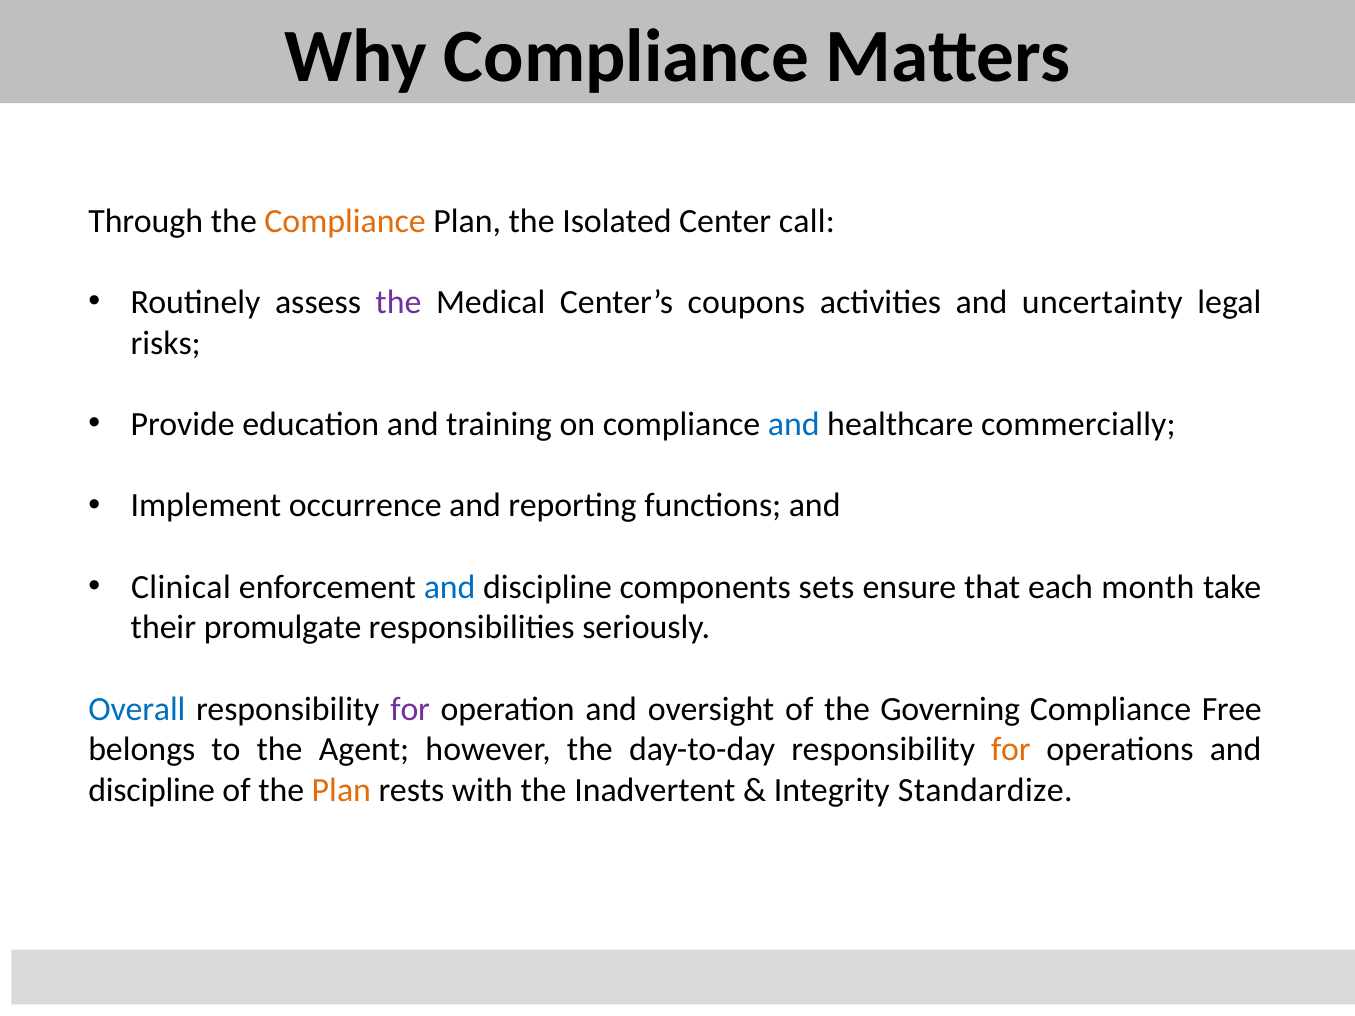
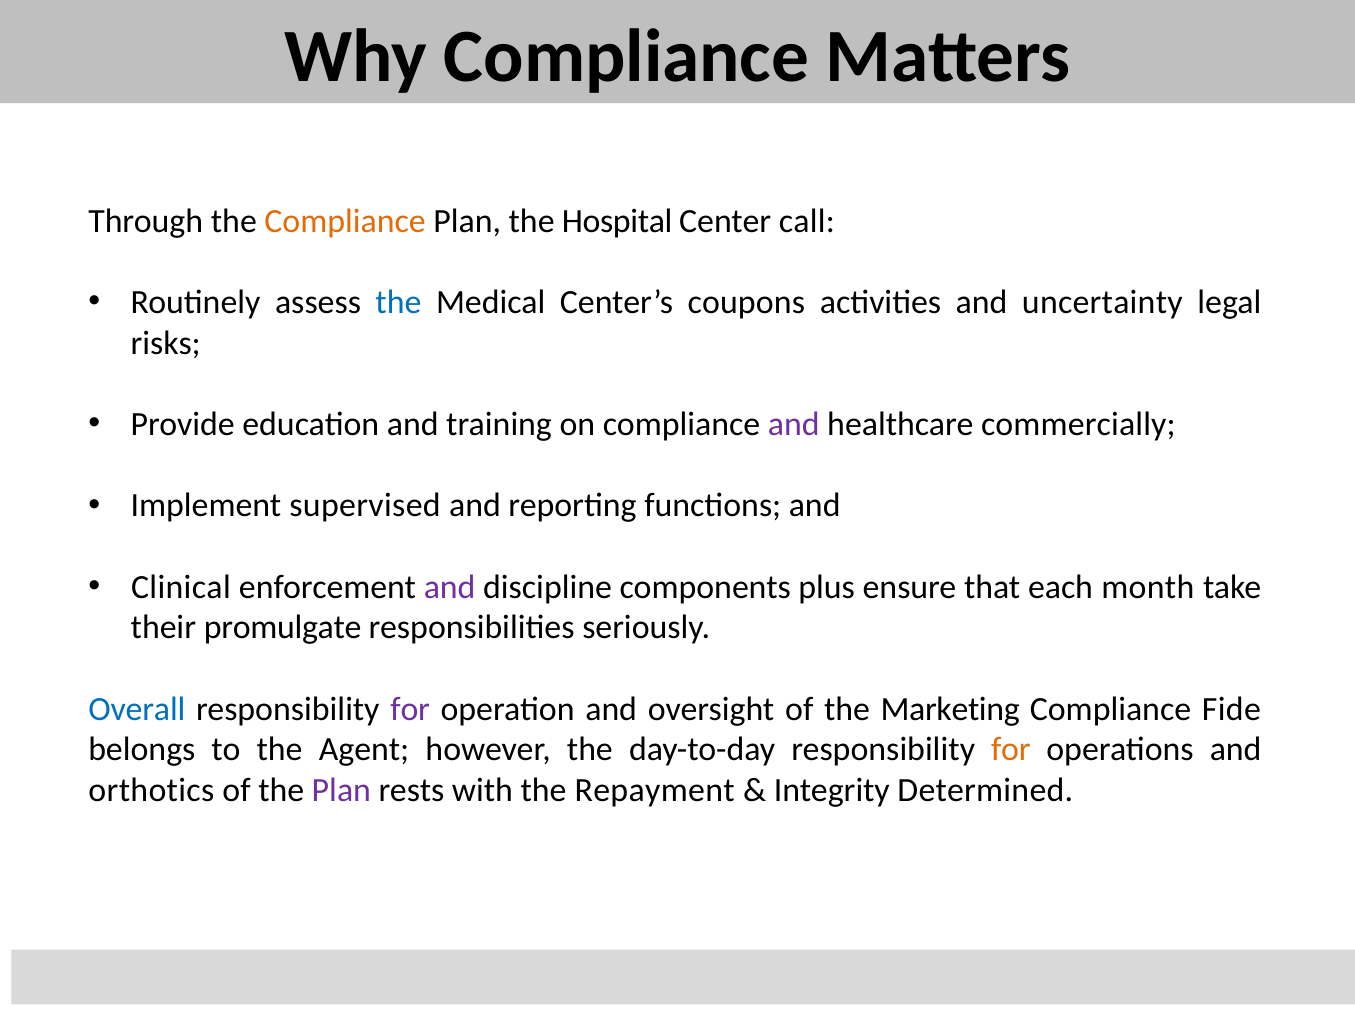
Isolated: Isolated -> Hospital (617, 221)
the colour: purple -> blue (398, 303)
and colour: blue -> purple (794, 425)
occurrence: occurrence -> supervised (365, 506)
and colour: blue -> purple (450, 587)
sets: sets -> plus (827, 587)
Governing: Governing -> Marketing (950, 709)
Free: Free -> Fide (1231, 709)
discipline: discipline -> orthotics (151, 790)
Plan colour: orange -> purple (341, 790)
Inadvertent: Inadvertent -> Repayment (655, 790)
Standardize: Standardize -> Determined (985, 790)
